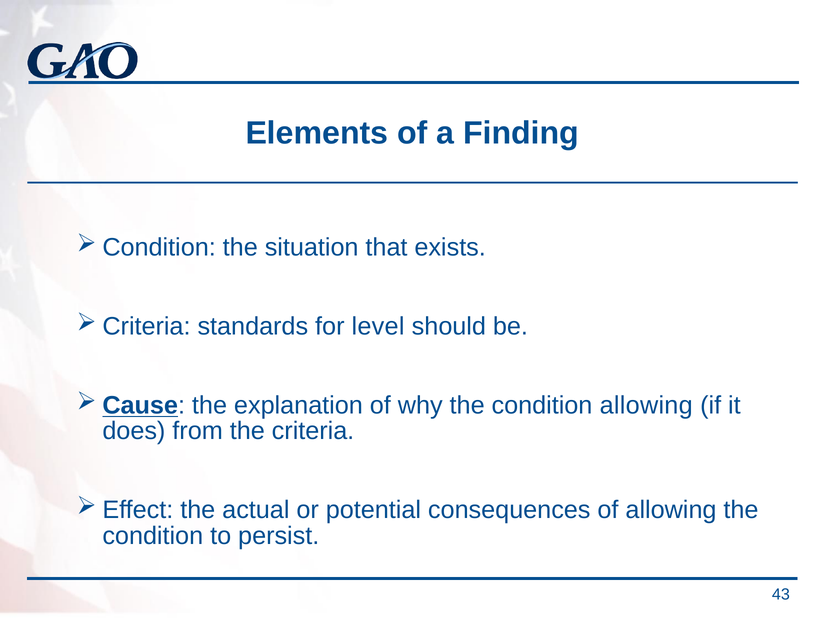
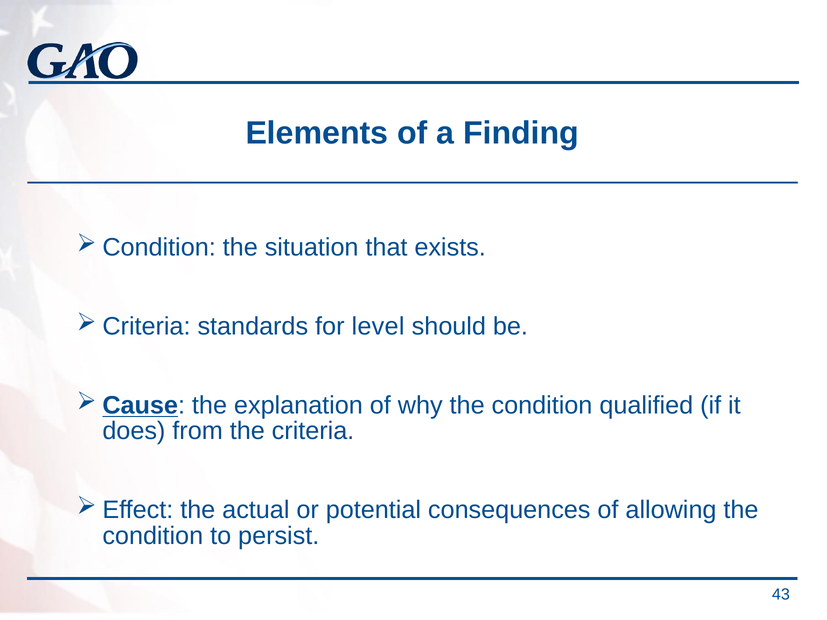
condition allowing: allowing -> qualified (646, 406)
